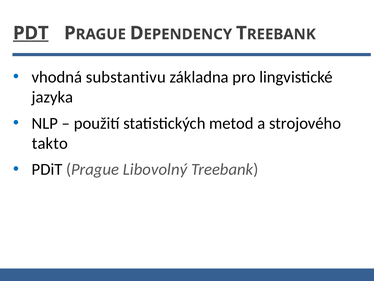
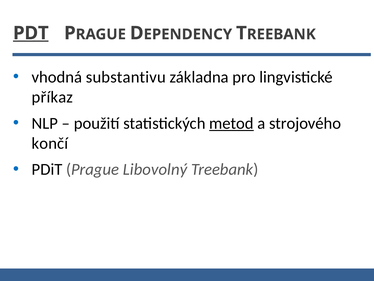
jazyka: jazyka -> příkaz (52, 97)
metod underline: none -> present (231, 123)
takto: takto -> končí (50, 143)
